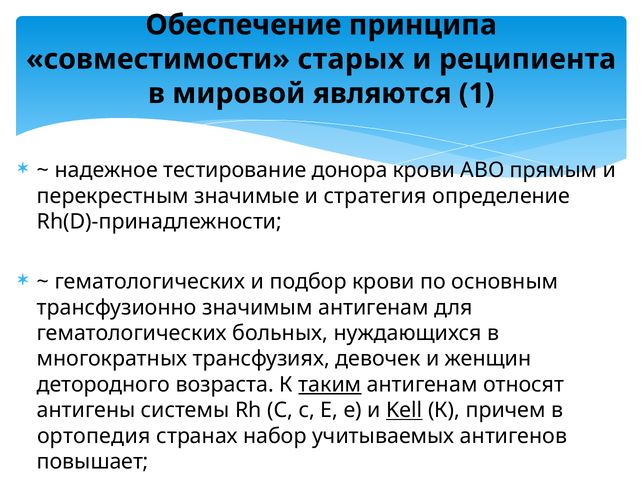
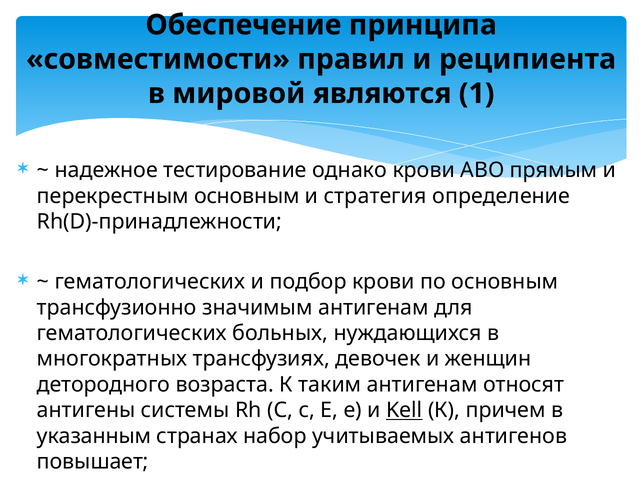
старых: старых -> правил (351, 59)
донора: донора -> однако (350, 170)
перекрестным значимые: значимые -> основным (247, 196)
таким underline: present -> none (330, 384)
ортопедия: ортопедия -> указанным (94, 436)
